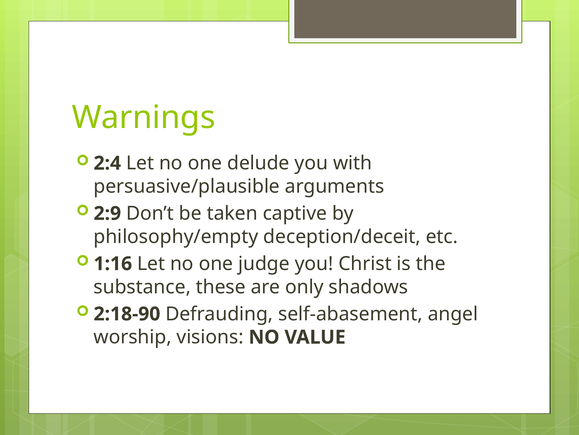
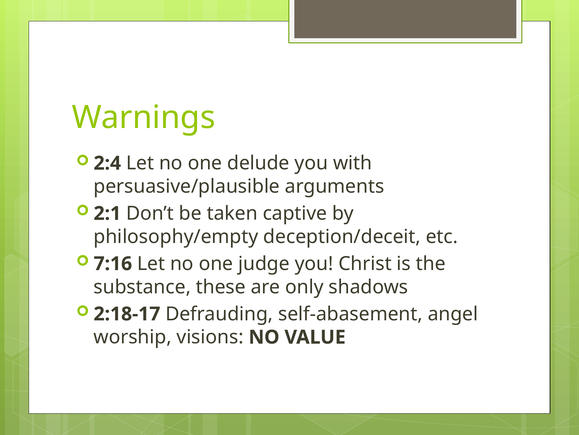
2:9: 2:9 -> 2:1 (107, 213)
1:16: 1:16 -> 7:16 (113, 263)
2:18-90: 2:18-90 -> 2:18-17 (127, 313)
